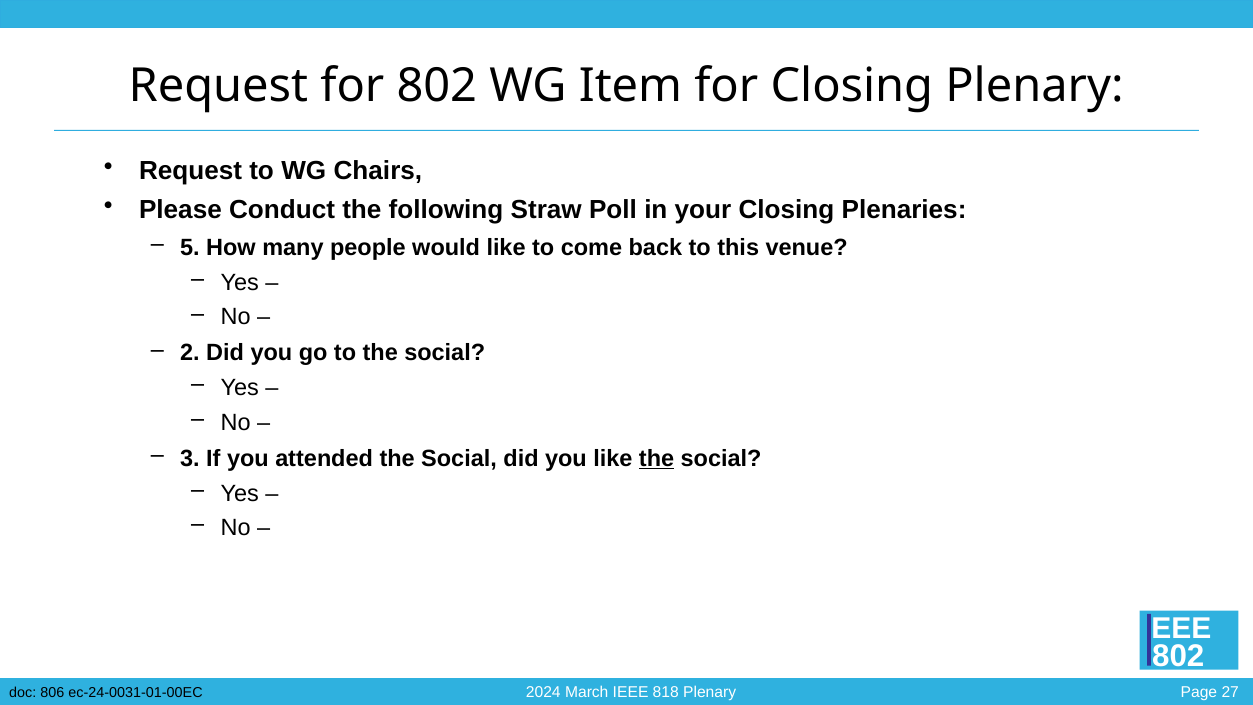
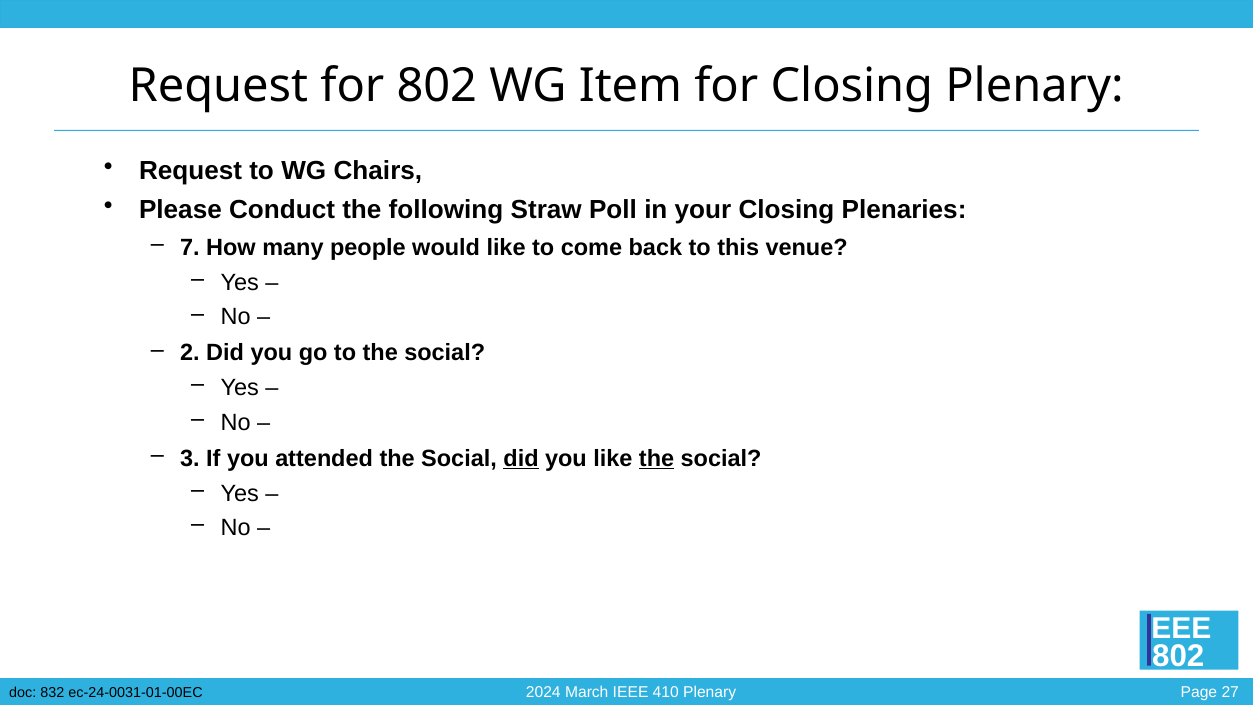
5: 5 -> 7 (190, 248)
did underline: none -> present (521, 458)
818: 818 -> 410 (666, 692)
806: 806 -> 832 (52, 693)
